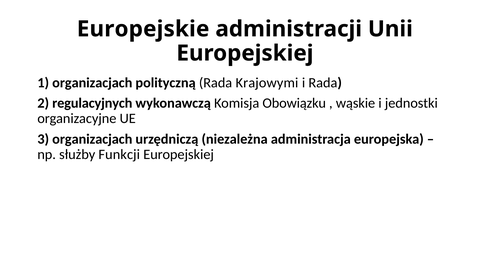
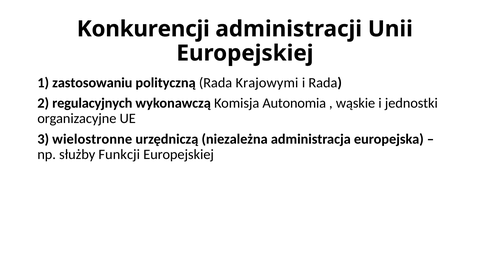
Europejskie: Europejskie -> Konkurencji (143, 29)
1 organizacjach: organizacjach -> zastosowaniu (92, 83)
Obowiązku: Obowiązku -> Autonomia (294, 103)
3 organizacjach: organizacjach -> wielostronne (92, 139)
